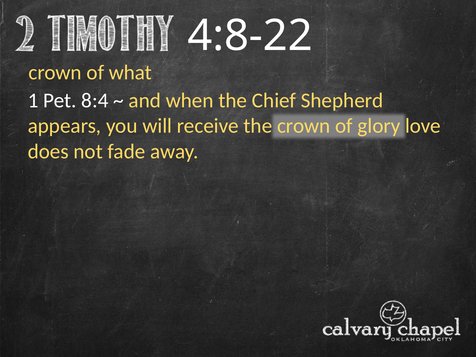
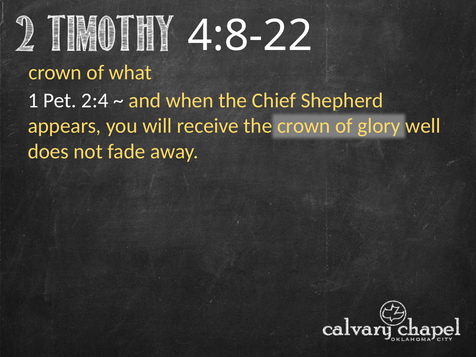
8:4: 8:4 -> 2:4 (95, 101)
love: love -> well (423, 126)
